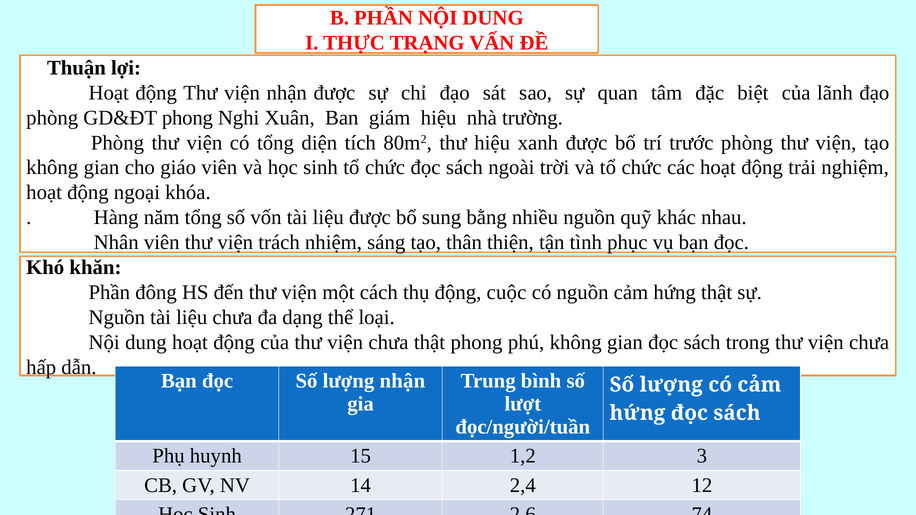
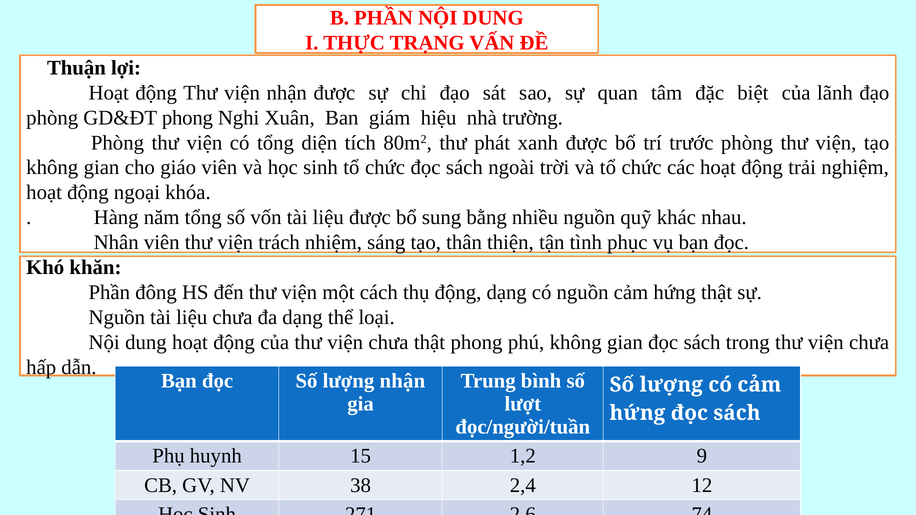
thư hiệu: hiệu -> phát (492, 143)
động cuộc: cuộc -> dạng (507, 293)
3: 3 -> 9 (702, 456)
14: 14 -> 38 (361, 485)
